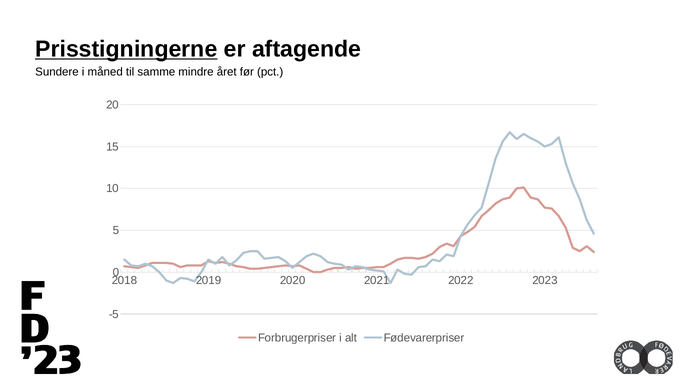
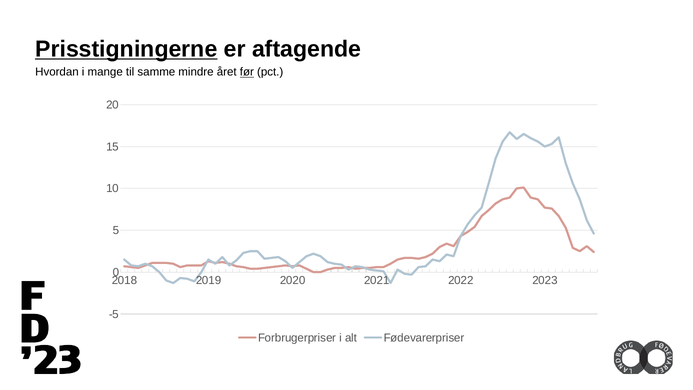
Sundere: Sundere -> Hvordan (57, 72)
måned: måned -> mange (105, 72)
før underline: none -> present (247, 72)
